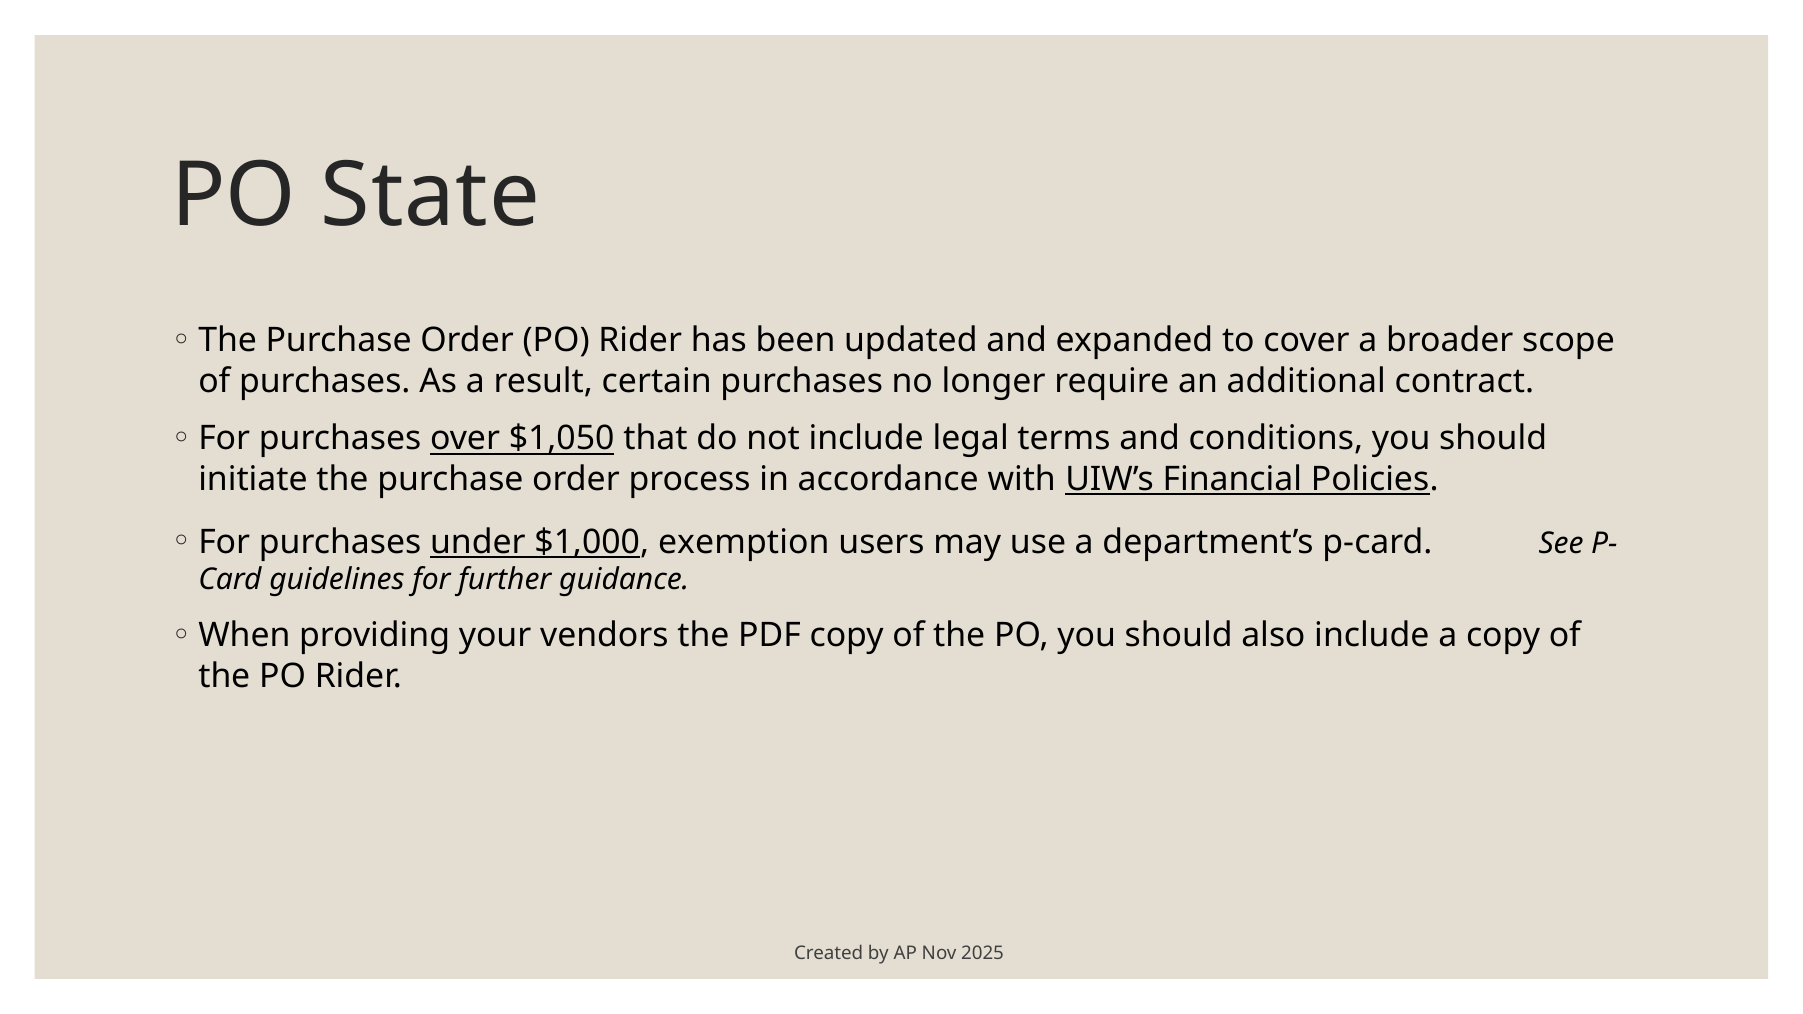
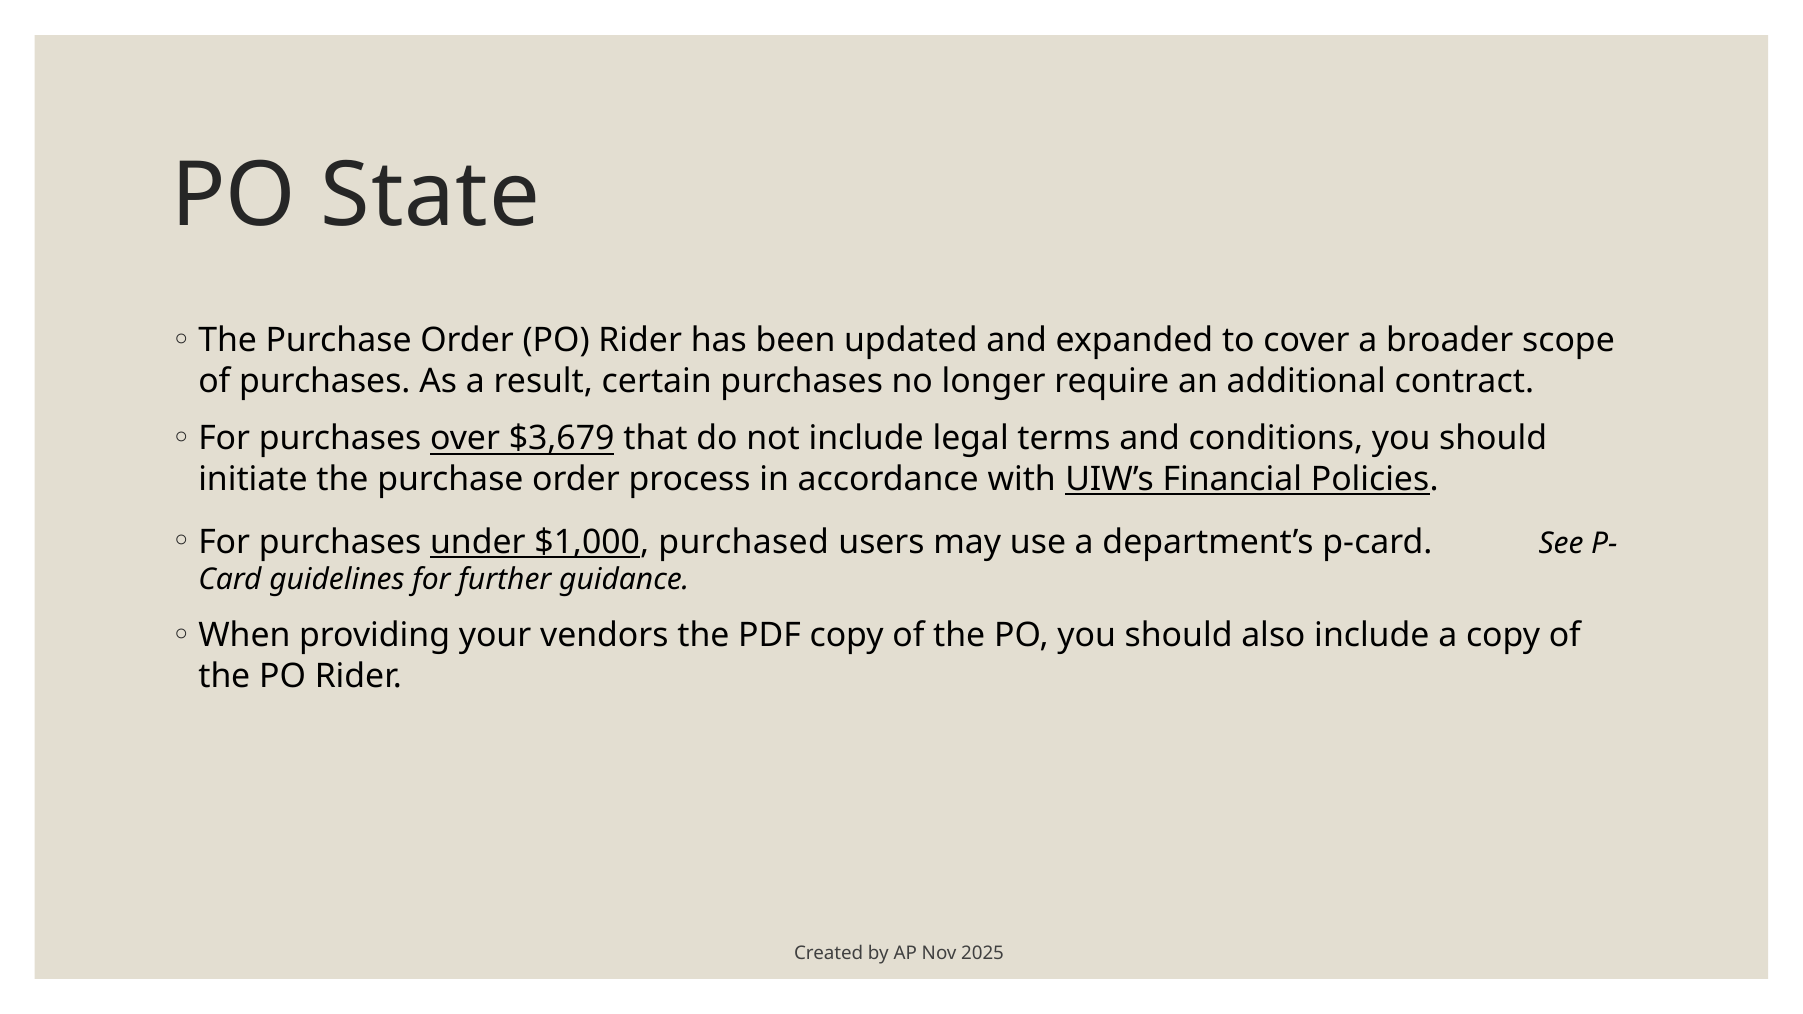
$1,050: $1,050 -> $3,679 (562, 438)
exemption: exemption -> purchased (744, 542)
